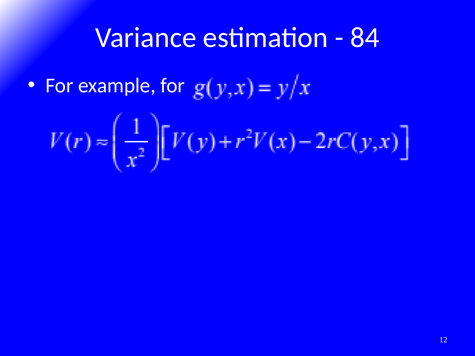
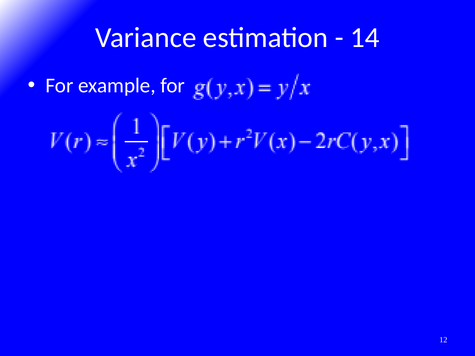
84: 84 -> 14 (365, 38)
